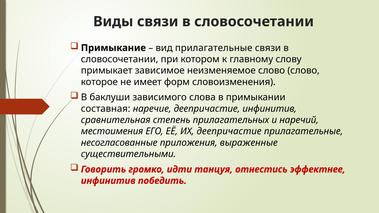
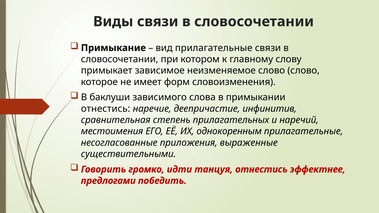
составная: составная -> отнестись (106, 109)
ИХ деепричастие: деепричастие -> однокоренным (229, 131)
инфинитив: инфинитив -> предлогами (108, 181)
